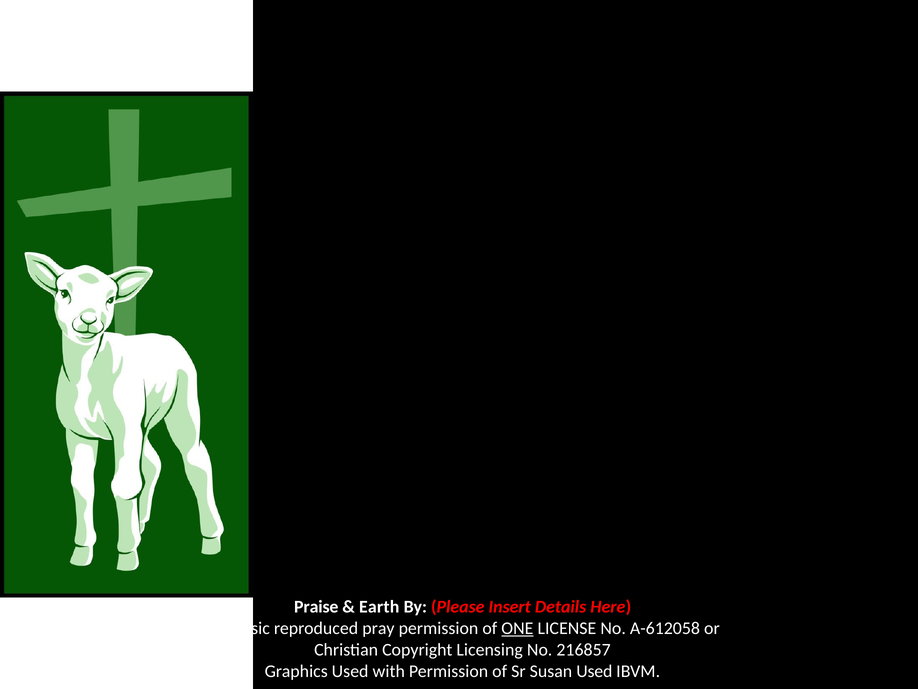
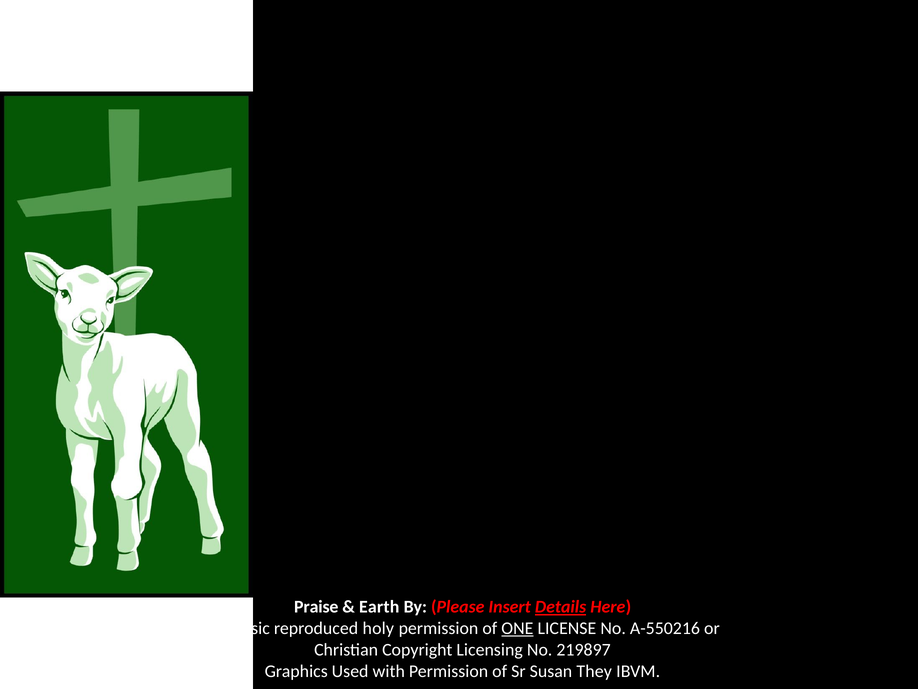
Details underline: none -> present (561, 607)
pray: pray -> holy (378, 628)
A-612058: A-612058 -> A-550216 (665, 628)
216857: 216857 -> 219897 (584, 649)
Susan Used: Used -> They (594, 671)
